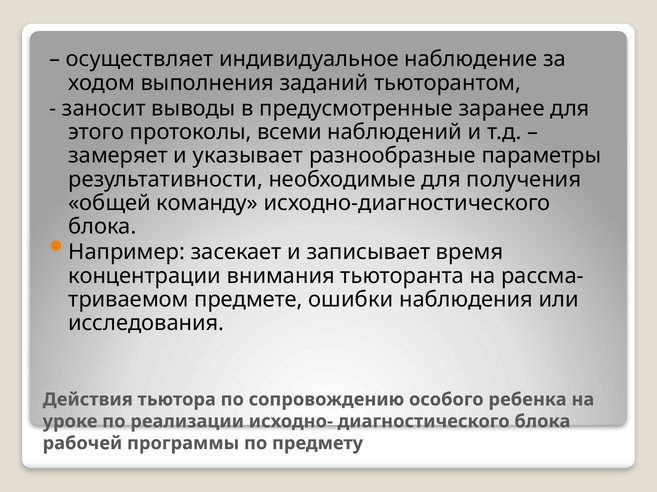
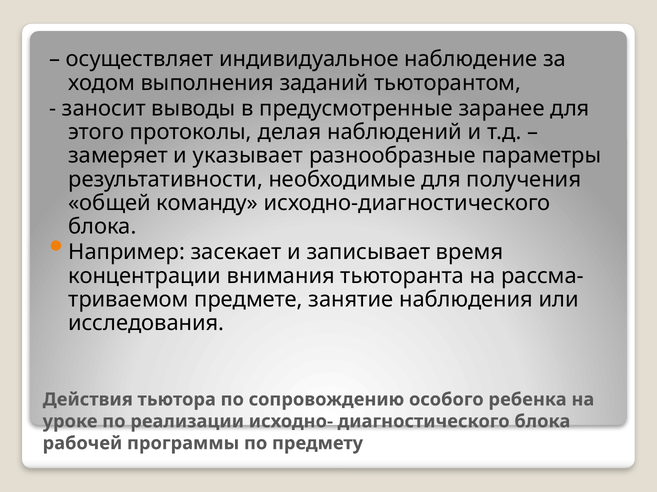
всеми: всеми -> делая (289, 132)
ошибки: ошибки -> занятие (351, 300)
